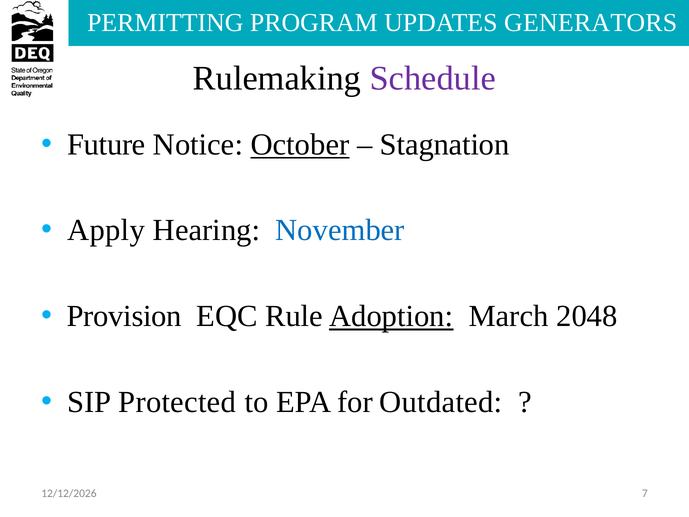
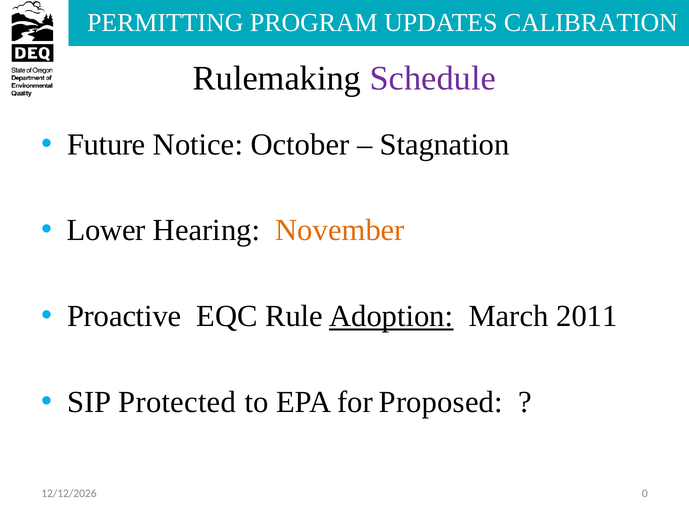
GENERATORS: GENERATORS -> CALIBRATION (591, 23)
October underline: present -> none (300, 144)
Apply: Apply -> Lower (106, 230)
November colour: blue -> orange (340, 230)
Provision: Provision -> Proactive (124, 316)
2048: 2048 -> 2011 (587, 316)
Outdated: Outdated -> Proposed (441, 402)
7: 7 -> 0 (645, 493)
